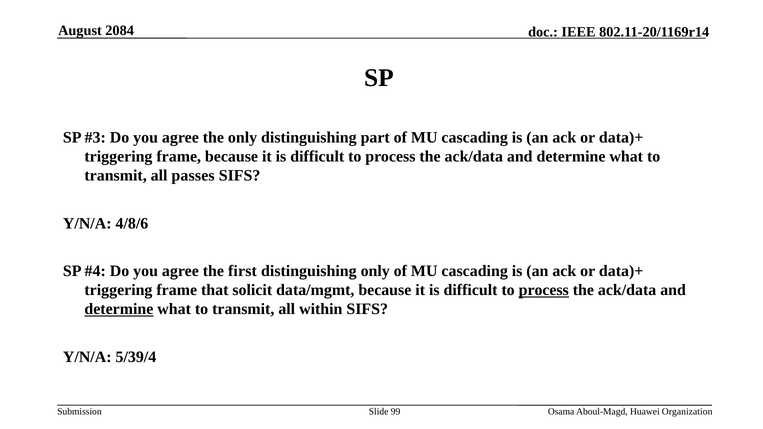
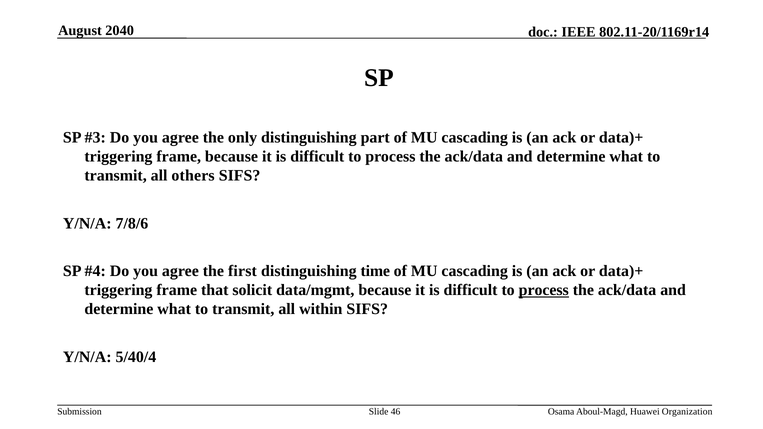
2084: 2084 -> 2040 (120, 30)
passes: passes -> others (193, 176)
4/8/6: 4/8/6 -> 7/8/6 (132, 223)
distinguishing only: only -> time (375, 271)
determine underline: present -> none (119, 309)
5/39/4: 5/39/4 -> 5/40/4 (136, 357)
99: 99 -> 46 (396, 412)
